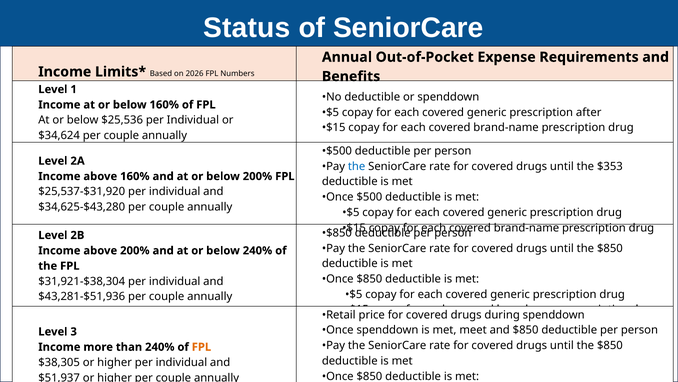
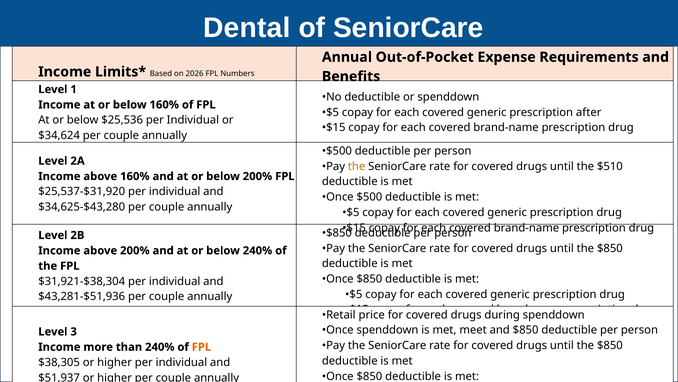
Status: Status -> Dental (247, 28)
the colour: blue -> orange (357, 166)
$353: $353 -> $510 (610, 166)
